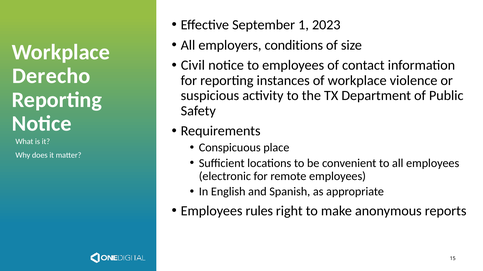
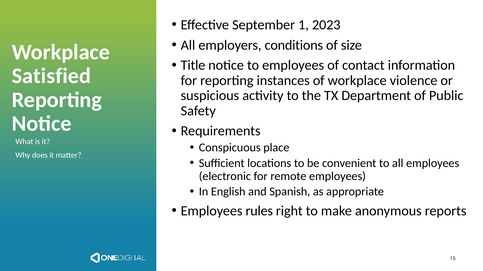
Civil: Civil -> Title (193, 65)
Derecho: Derecho -> Satisfied (51, 76)
